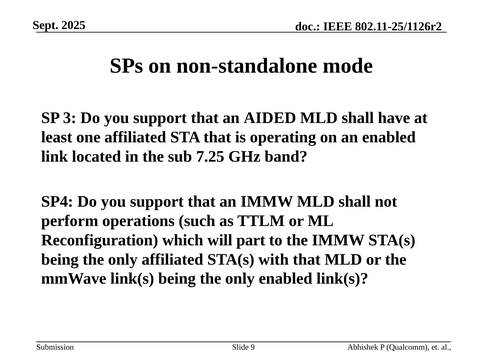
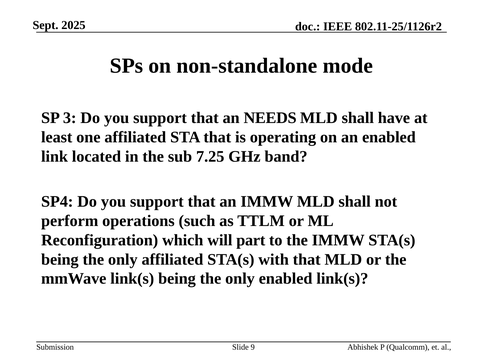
AIDED: AIDED -> NEEDS (270, 118)
